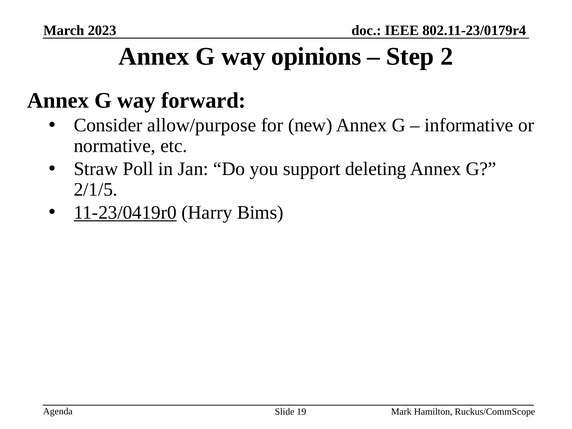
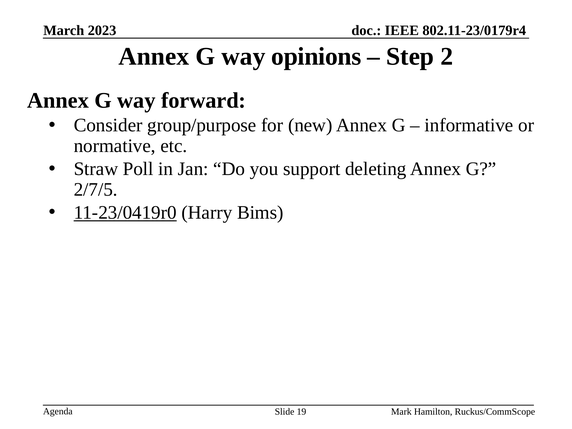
allow/purpose: allow/purpose -> group/purpose (202, 125)
2/1/5: 2/1/5 -> 2/7/5 (96, 189)
